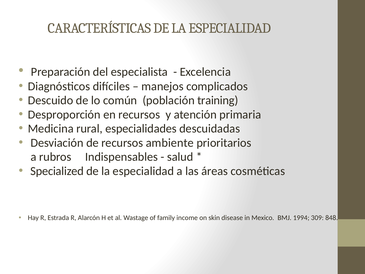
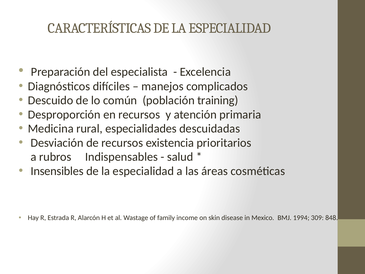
ambiente: ambiente -> existencia (170, 143)
Specialized: Specialized -> Insensibles (57, 171)
